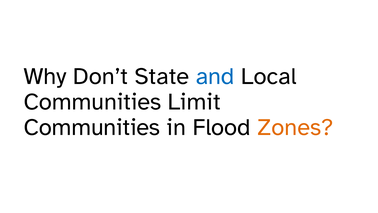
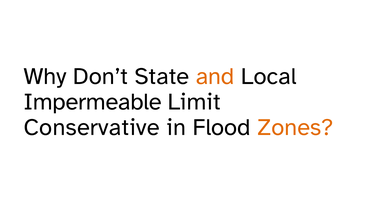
and colour: blue -> orange (215, 76)
Communities: Communities -> Impermeable (92, 102)
Communities: Communities -> Conservative (92, 127)
